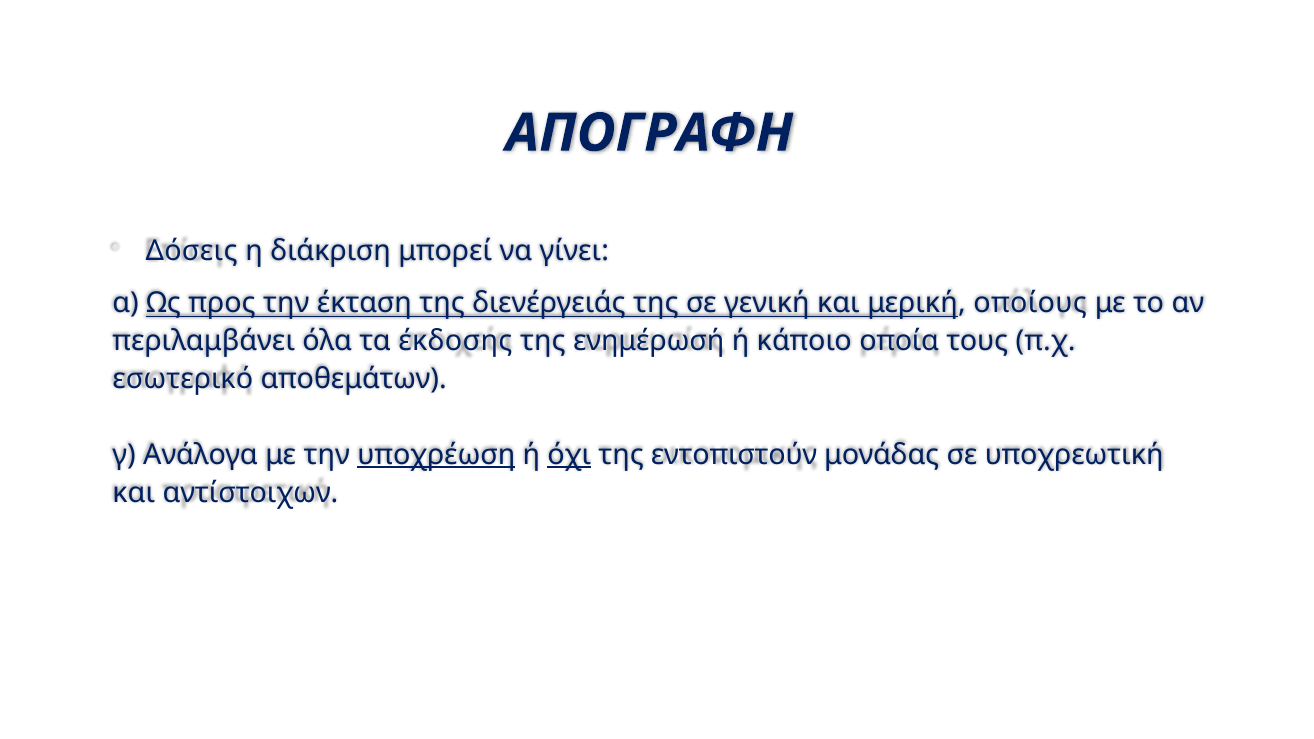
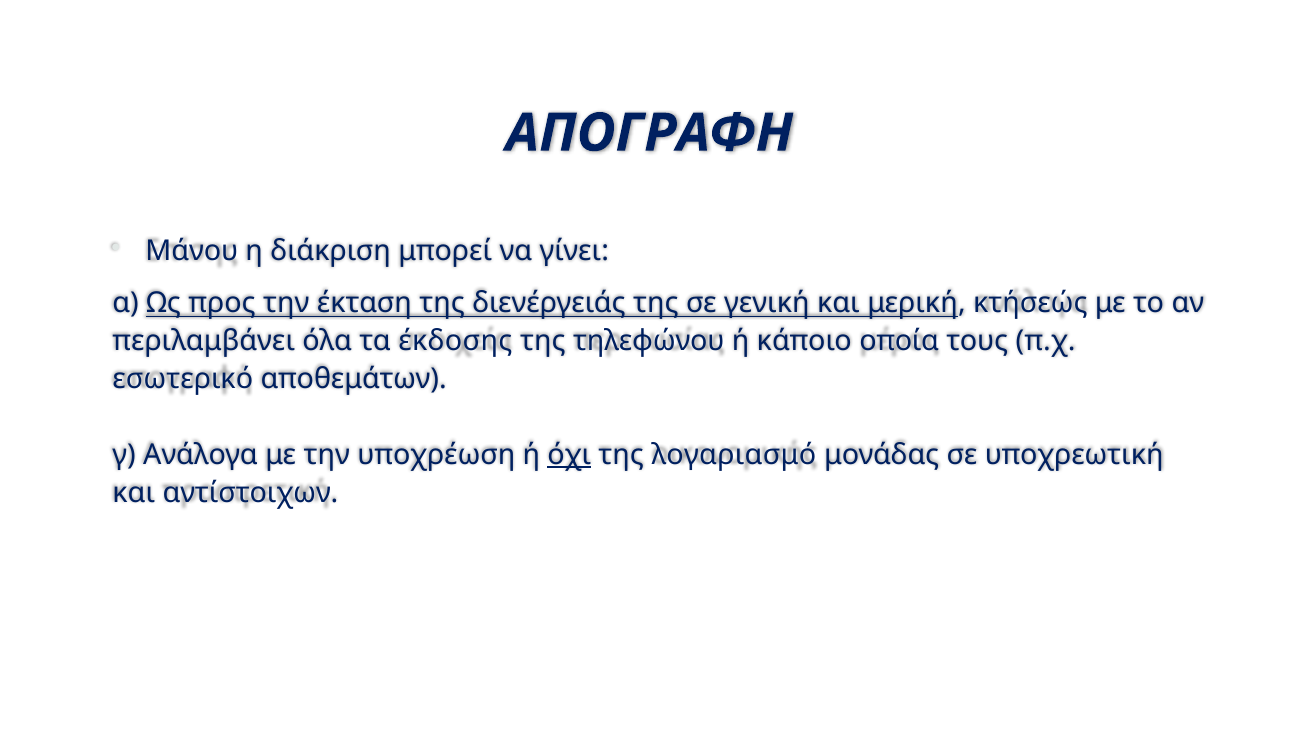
Δόσεις: Δόσεις -> Μάνου (192, 251)
οποίους: οποίους -> κτήσεώς (1030, 303)
ενημέρωσή: ενημέρωσή -> τηλεφώνου (649, 341)
υποχρέωση underline: present -> none (436, 455)
εντοπιστούν: εντοπιστούν -> λογαριασμό (734, 455)
